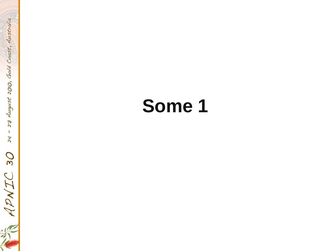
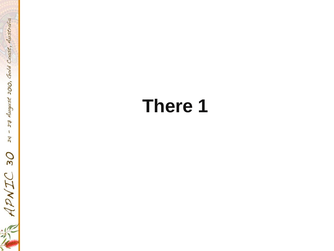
Some: Some -> There (168, 106)
